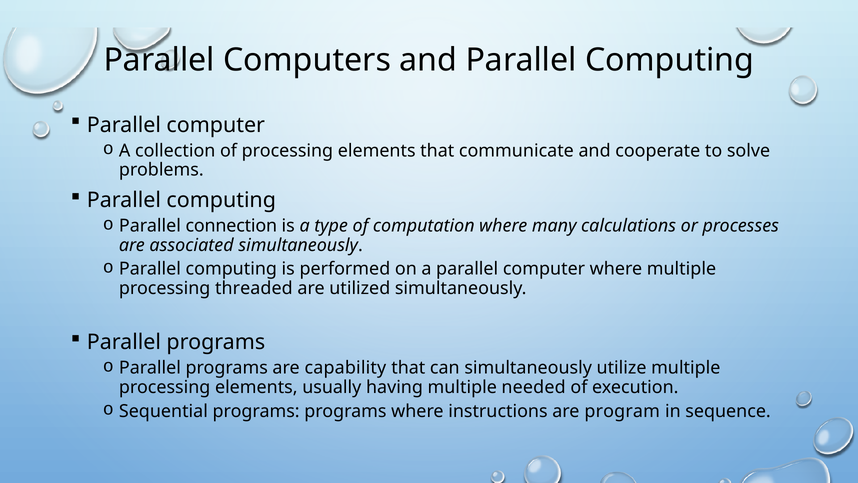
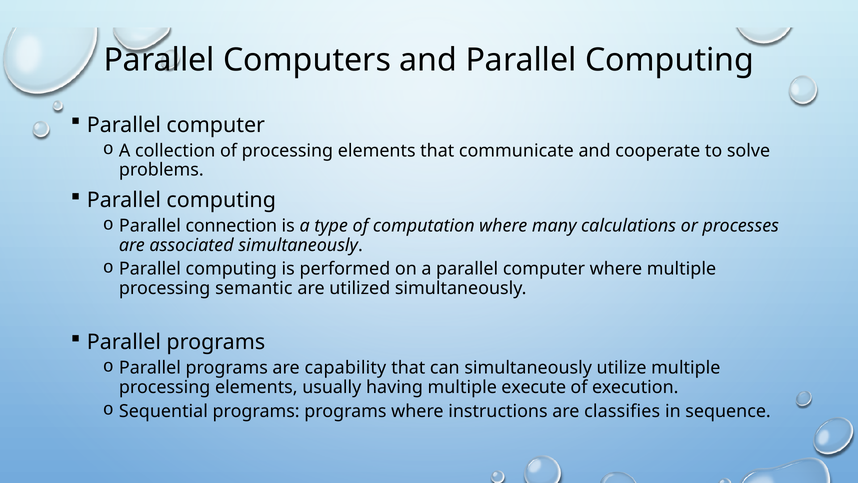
threaded: threaded -> semantic (254, 288)
needed: needed -> execute (534, 387)
program: program -> classifies (622, 411)
